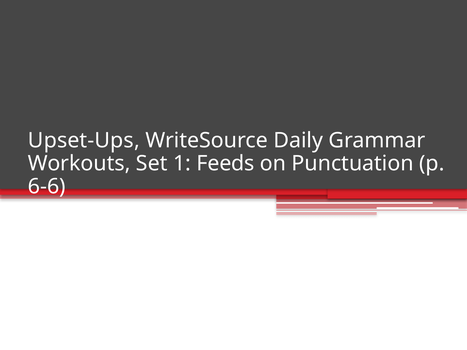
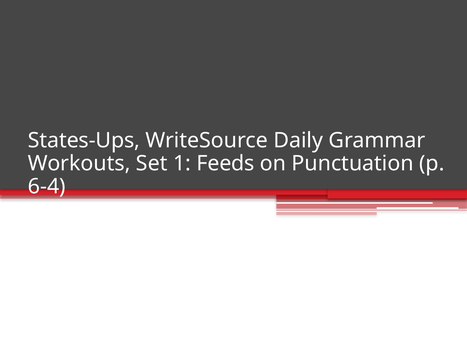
Upset-Ups: Upset-Ups -> States-Ups (84, 140)
6-6: 6-6 -> 6-4 (47, 187)
